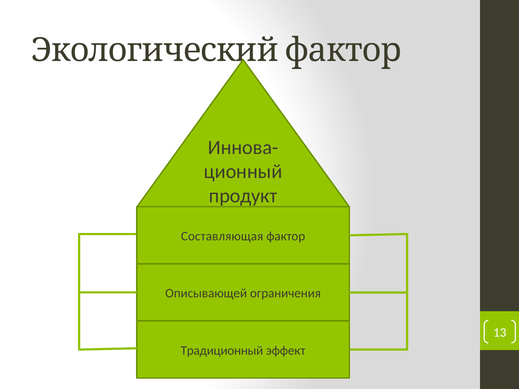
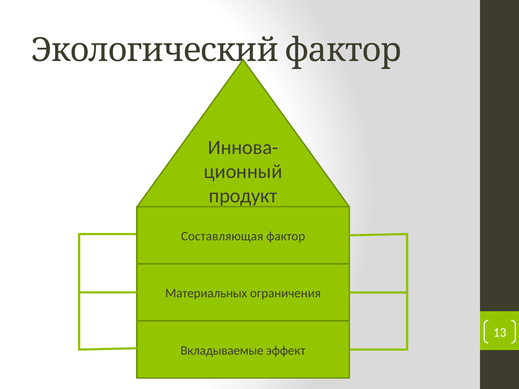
Описывающей: Описывающей -> Материальных (206, 293)
Традиционный: Традиционный -> Вкладываемые (222, 351)
